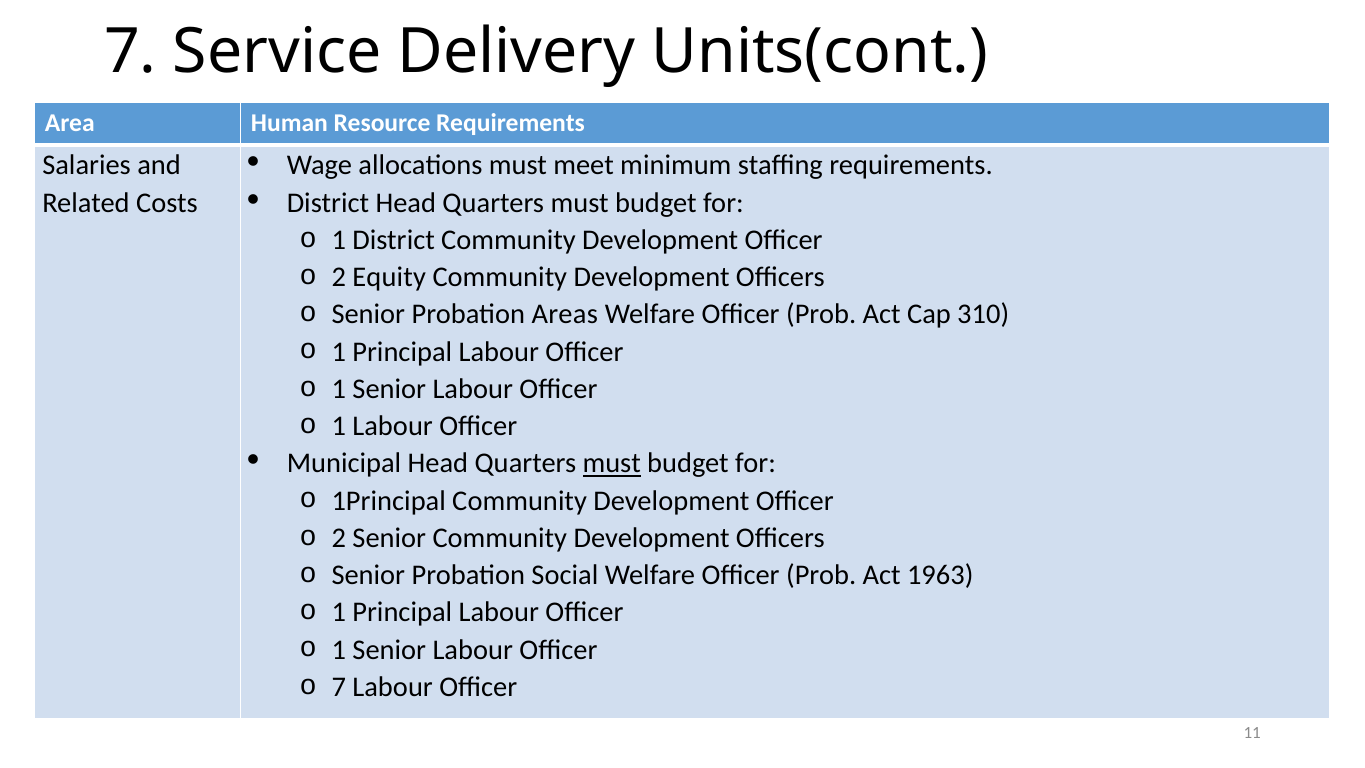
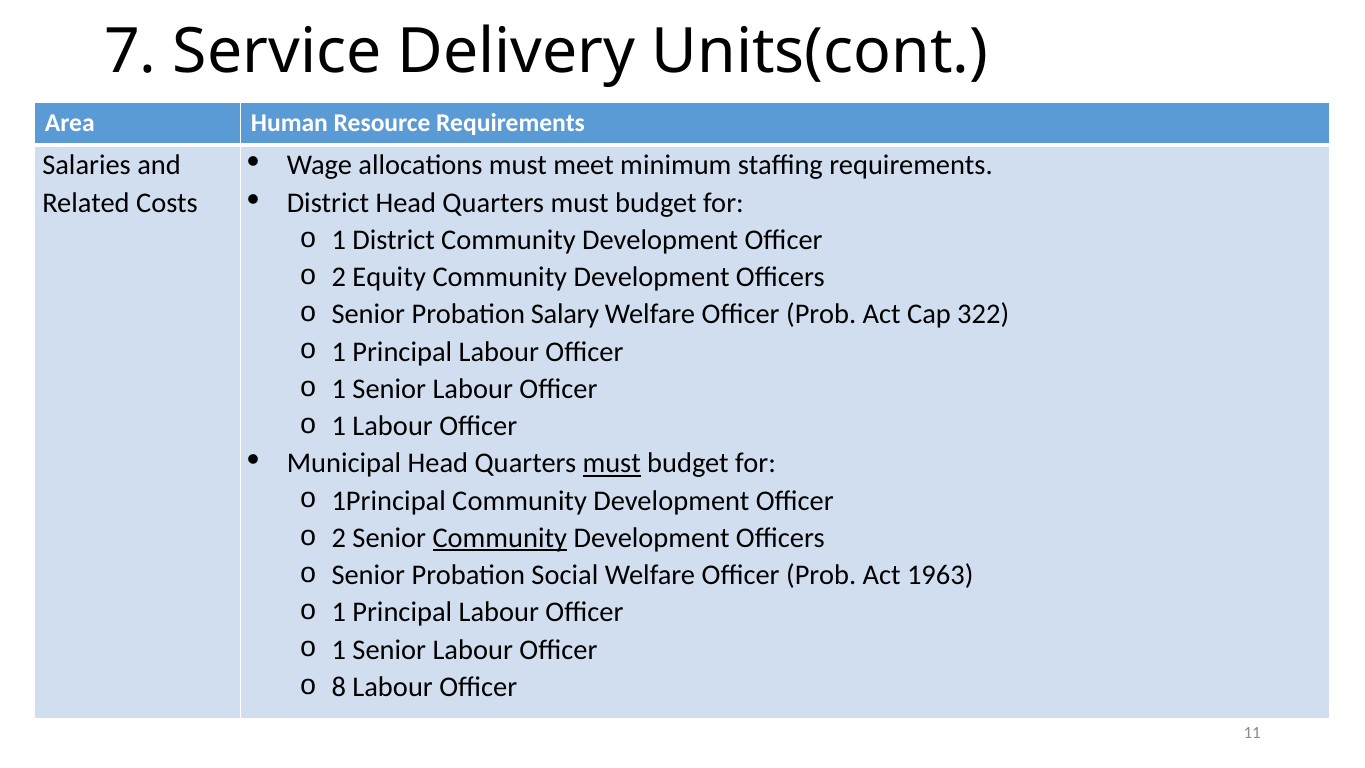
Areas: Areas -> Salary (565, 314)
310: 310 -> 322 (983, 314)
Community underline: none -> present (500, 538)
7: 7 -> 8 (339, 687)
